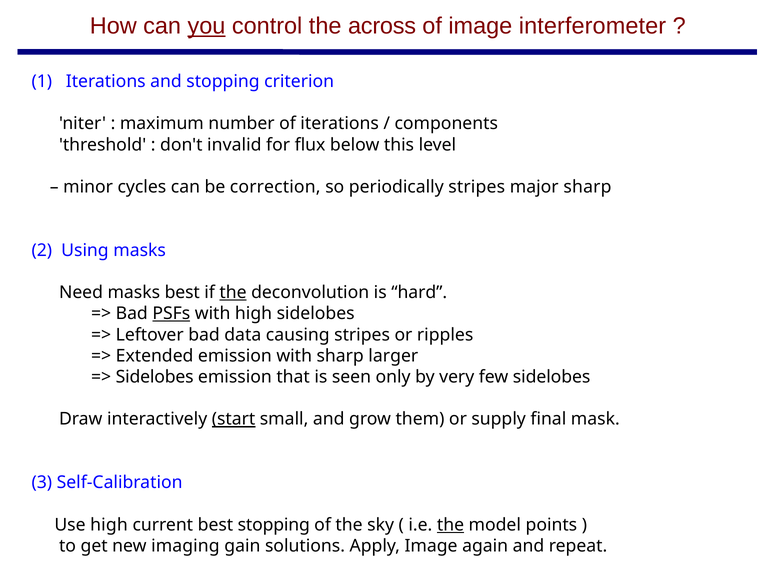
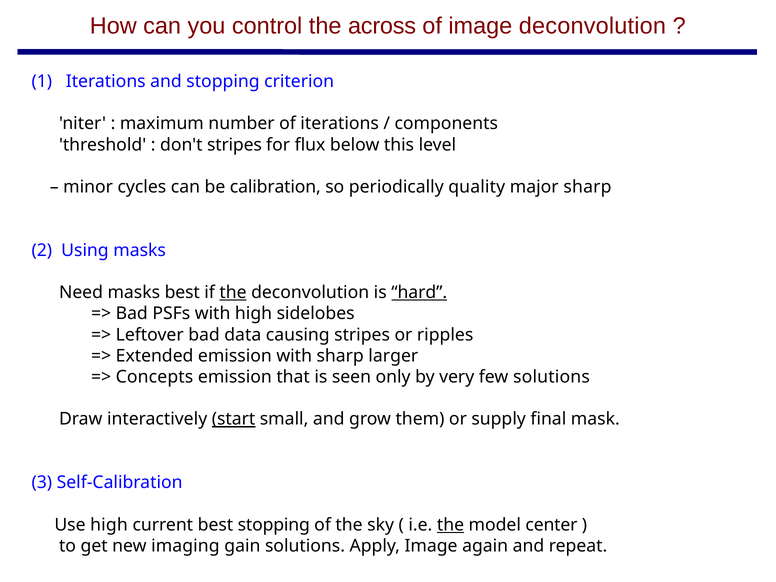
you underline: present -> none (206, 26)
image interferometer: interferometer -> deconvolution (592, 26)
don't invalid: invalid -> stripes (234, 145)
correction: correction -> calibration (275, 187)
periodically stripes: stripes -> quality (477, 187)
hard underline: none -> present (419, 293)
PSFs underline: present -> none (171, 314)
Sidelobes: Sidelobes -> Concepts (154, 377)
few sidelobes: sidelobes -> solutions (551, 377)
points: points -> center (551, 525)
